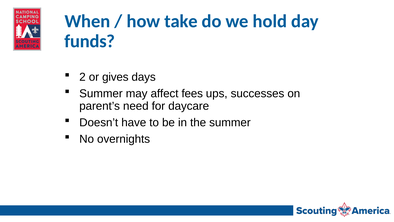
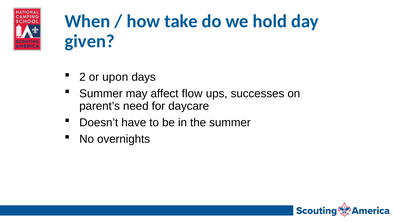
funds: funds -> given (90, 41)
gives: gives -> upon (115, 77)
fees: fees -> flow (192, 93)
